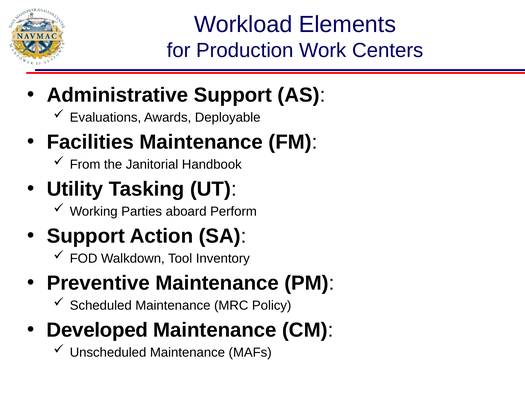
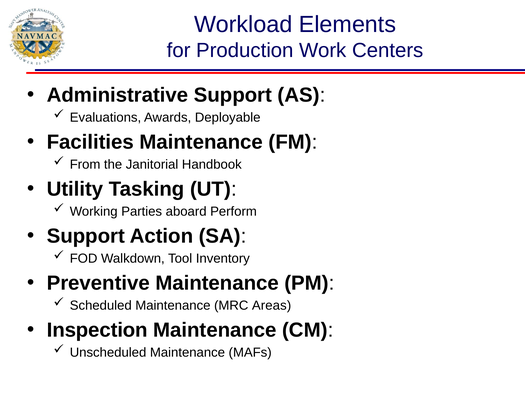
Policy: Policy -> Areas (272, 305)
Developed: Developed -> Inspection (97, 330)
